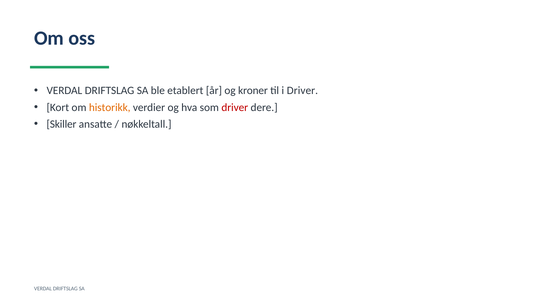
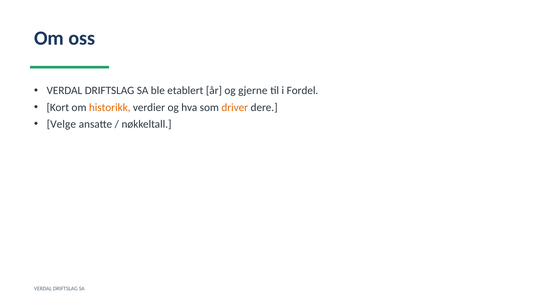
kroner: kroner -> gjerne (253, 91)
i Driver: Driver -> Fordel (302, 91)
driver colour: red -> orange (235, 107)
Skiller: Skiller -> Velge (61, 124)
